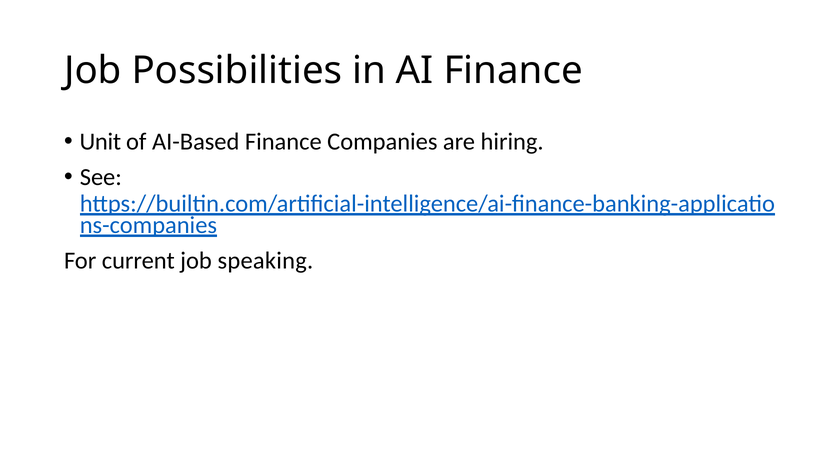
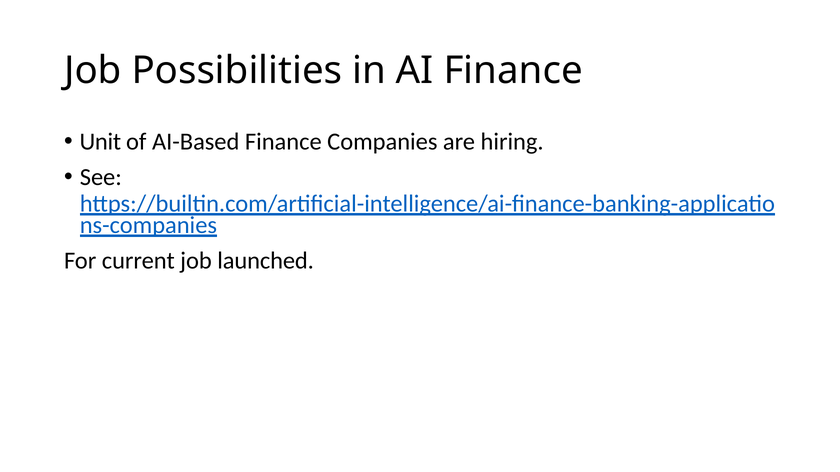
speaking: speaking -> launched (266, 261)
